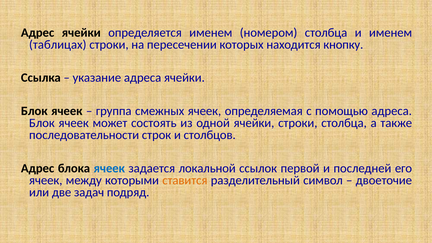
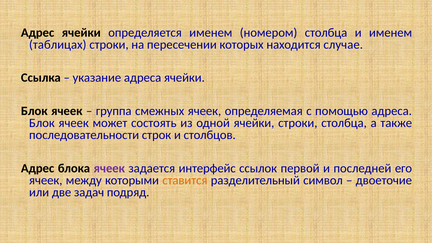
кнопку: кнопку -> случае (343, 45)
ячеек colour: blue -> purple (109, 168)
локальной: локальной -> интерфейс (207, 168)
